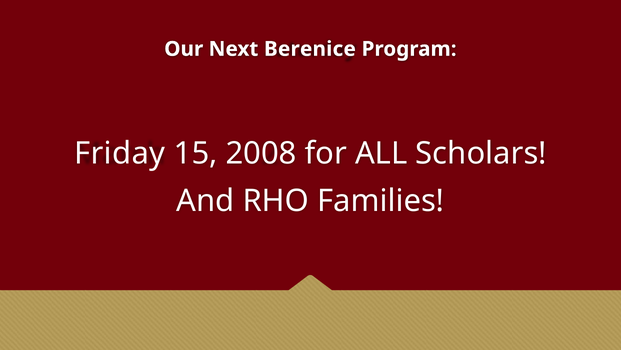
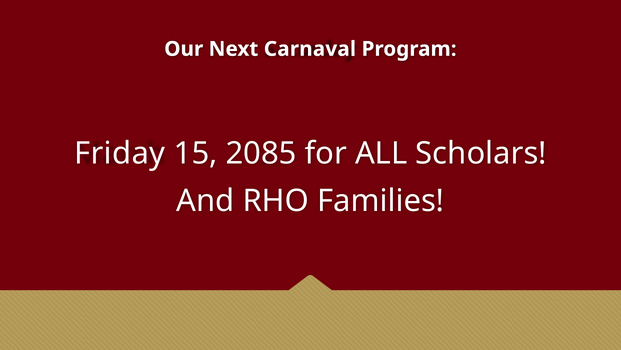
Berenice: Berenice -> Carnaval (310, 49)
2008: 2008 -> 2085 (261, 153)
